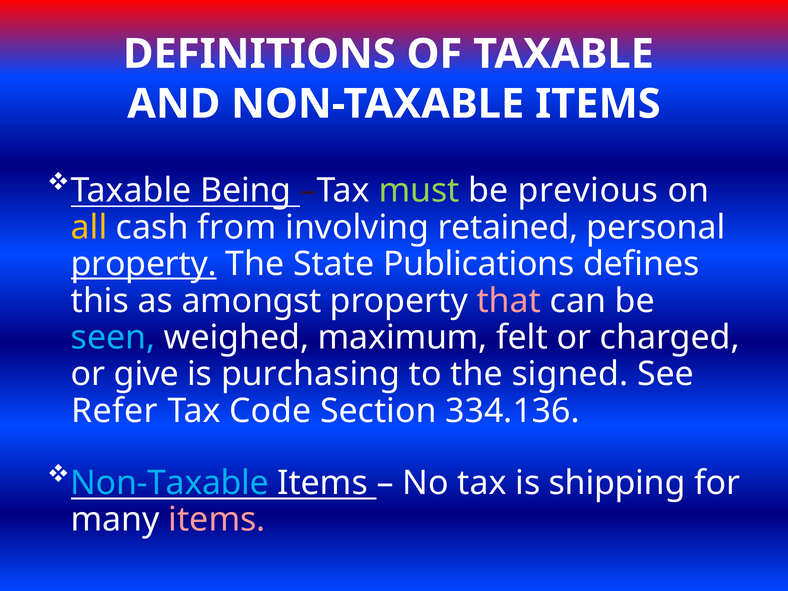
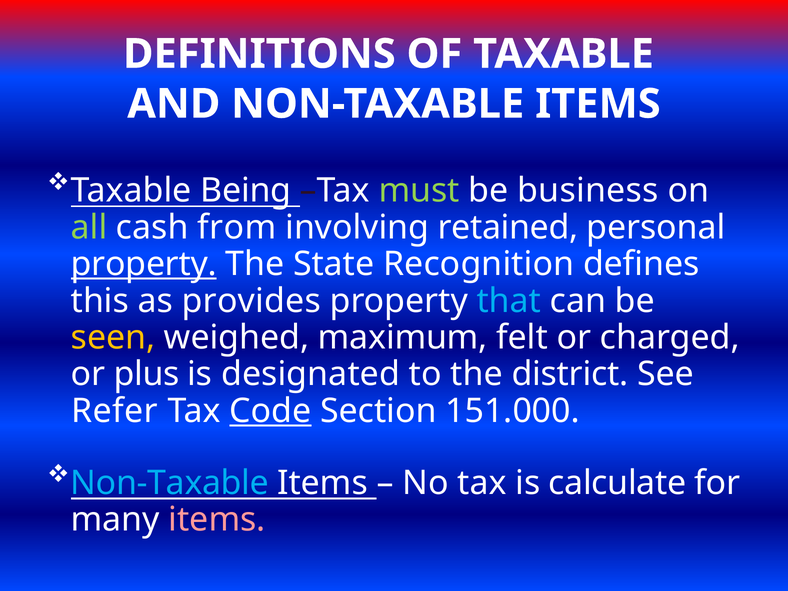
previous: previous -> business (588, 191)
all colour: yellow -> light green (89, 227)
Publications: Publications -> Recognition (479, 264)
amongst: amongst -> provides (251, 301)
that colour: pink -> light blue (509, 301)
seen colour: light blue -> yellow (113, 337)
give: give -> plus (146, 374)
purchasing: purchasing -> designated (311, 374)
signed: signed -> district (570, 374)
Code underline: none -> present (270, 411)
334.136: 334.136 -> 151.000 (513, 411)
shipping: shipping -> calculate (617, 483)
